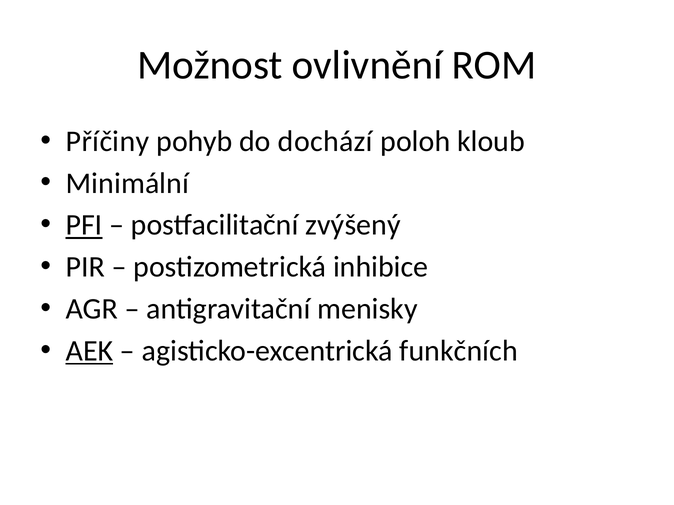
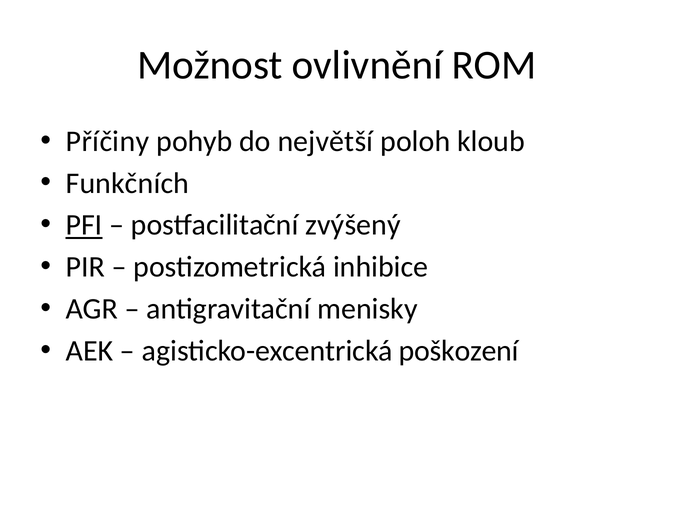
dochází: dochází -> největší (325, 141)
Minimální: Minimální -> Funkčních (127, 183)
AEK underline: present -> none (89, 351)
funkčních: funkčních -> poškození (459, 351)
